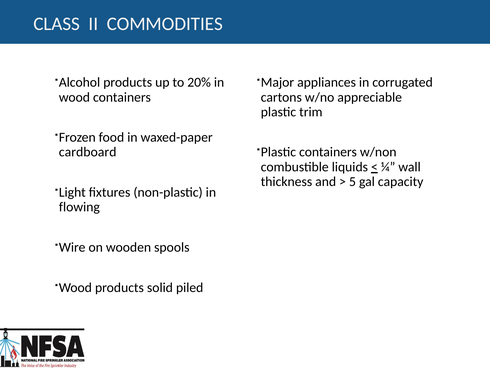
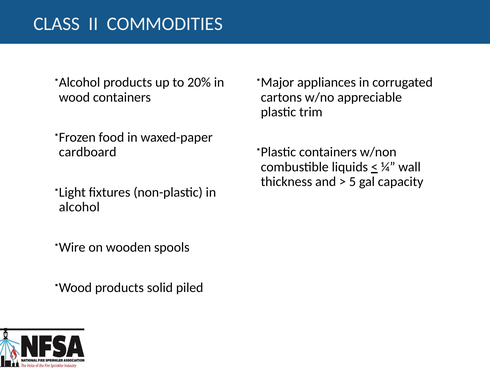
flowing: flowing -> alcohol (79, 207)
